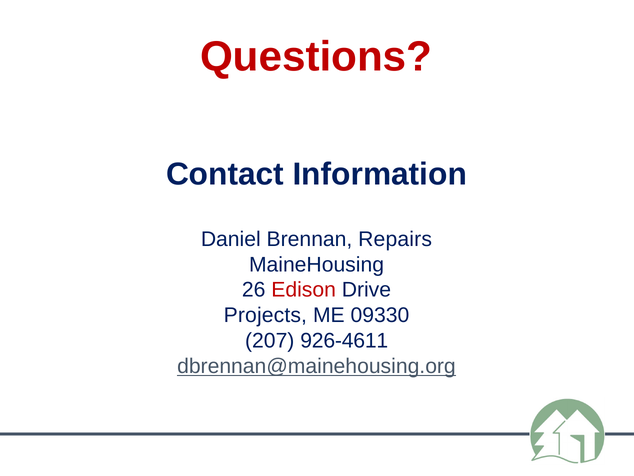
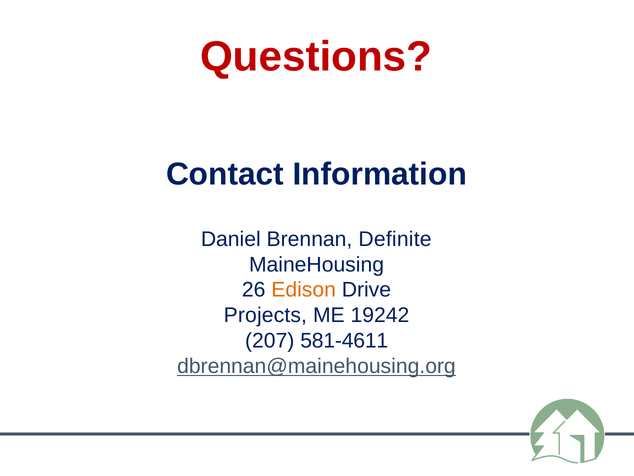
Repairs: Repairs -> Definite (395, 239)
Edison colour: red -> orange (304, 290)
09330: 09330 -> 19242 (380, 315)
926-4611: 926-4611 -> 581-4611 (344, 340)
